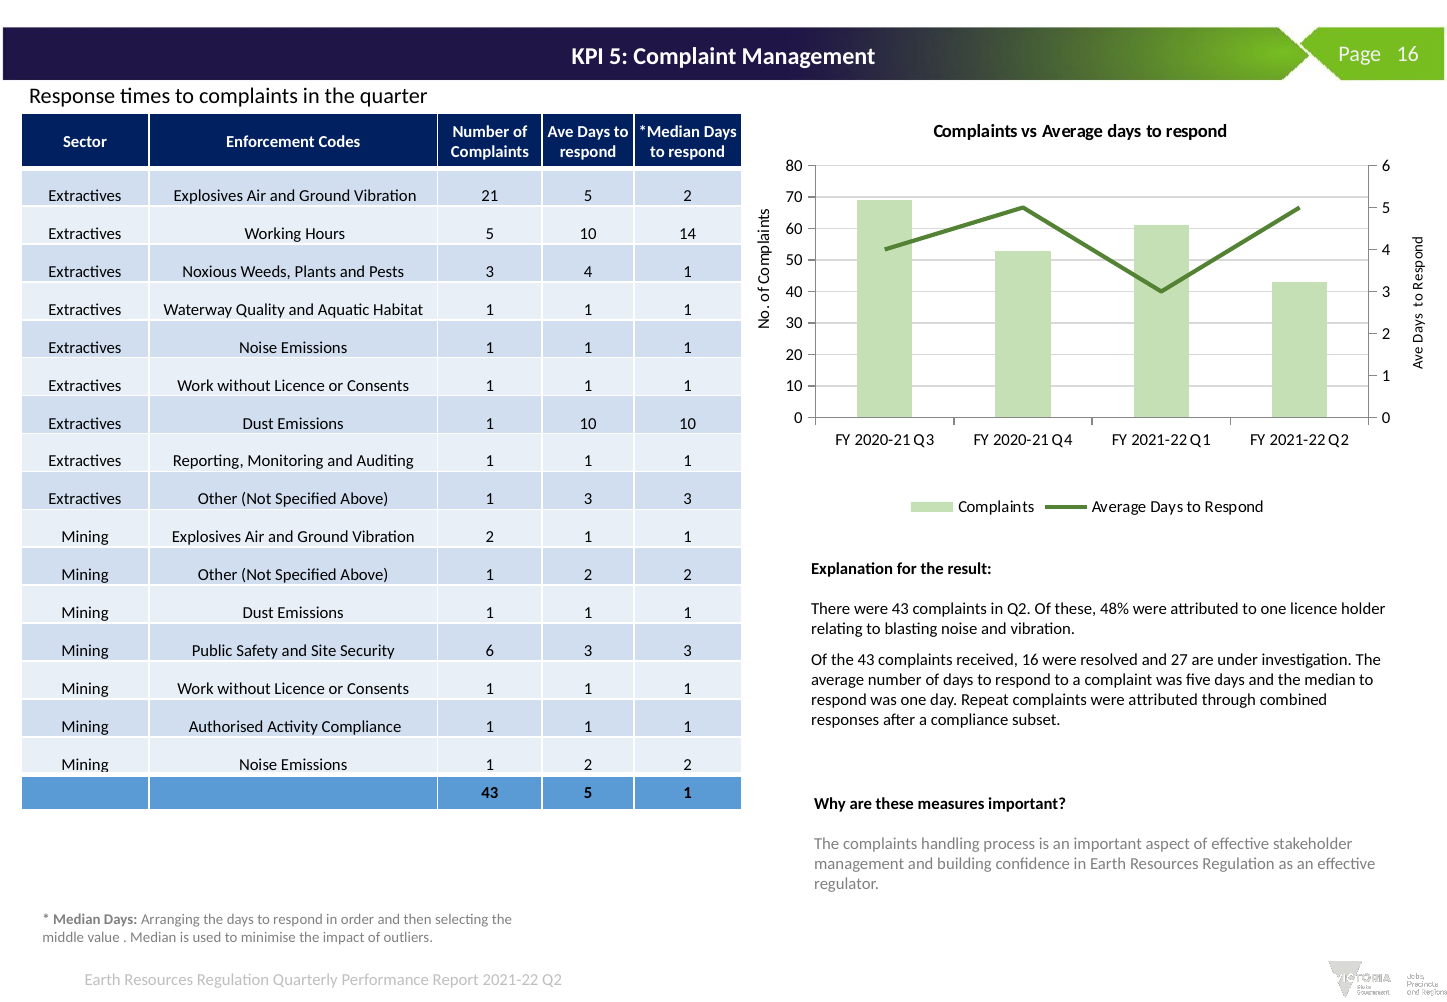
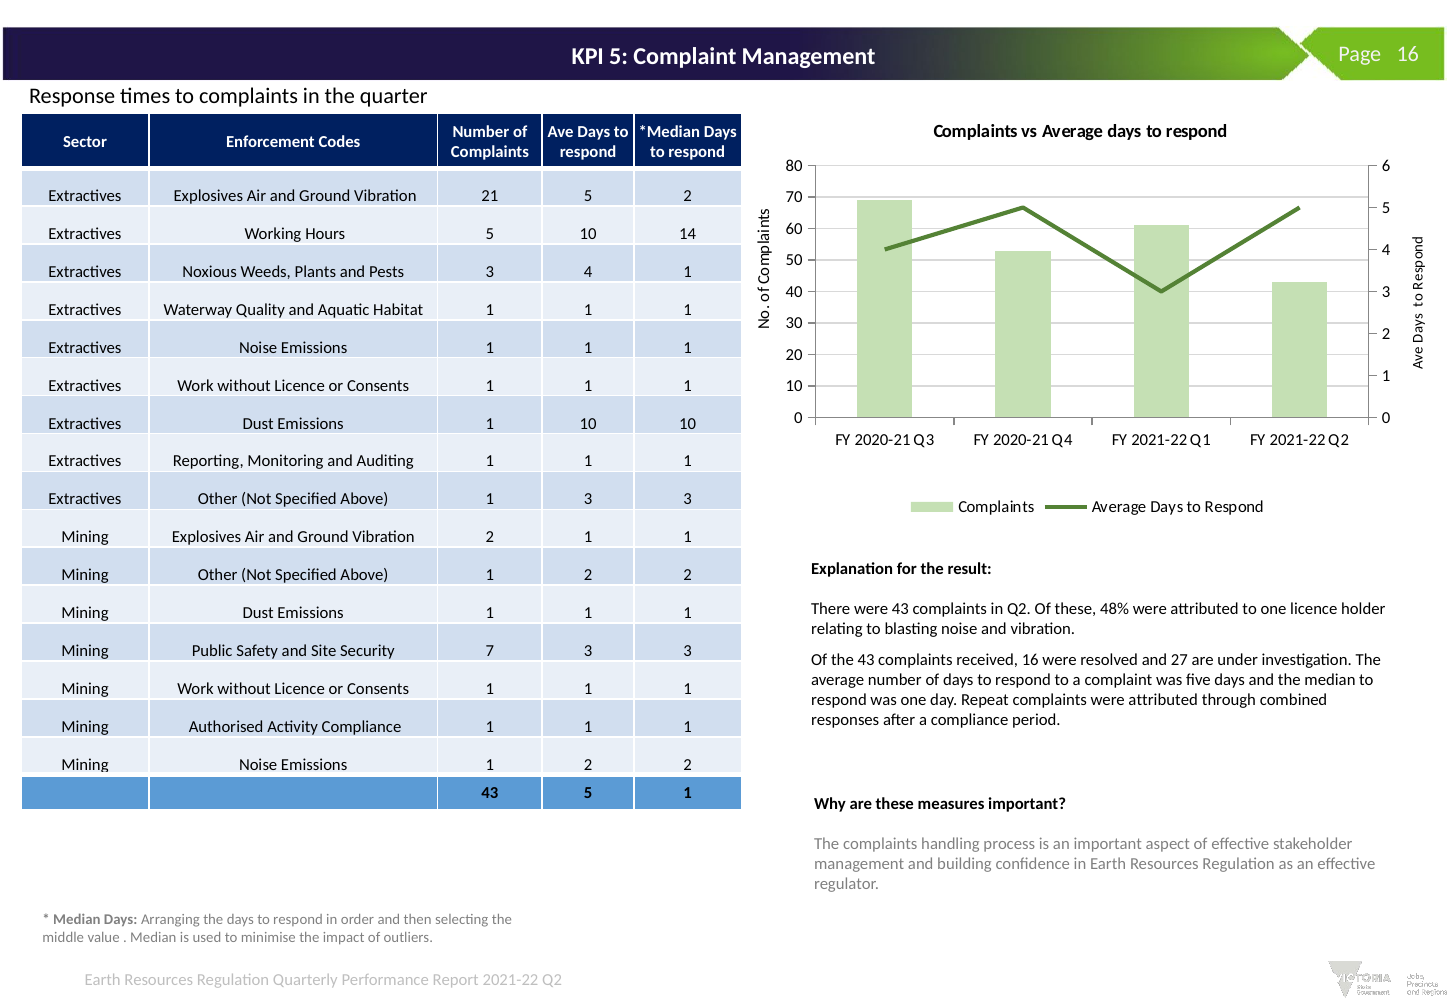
Security 6: 6 -> 7 (490, 651)
subset: subset -> period (1036, 720)
